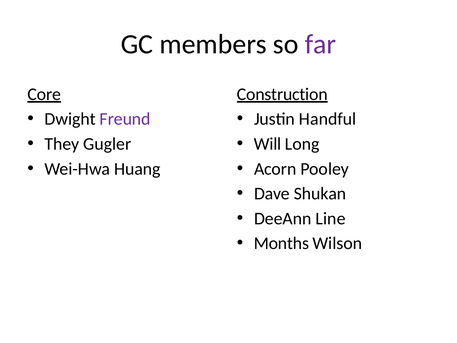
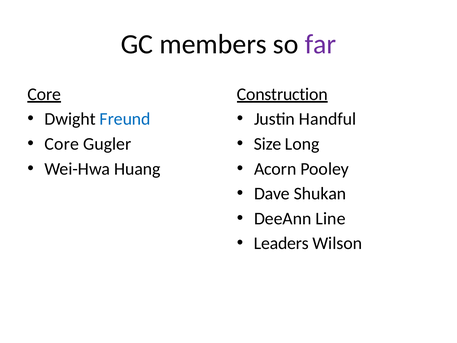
Freund colour: purple -> blue (125, 119)
They: They -> Core (62, 144)
Will: Will -> Size (268, 144)
Months: Months -> Leaders (281, 243)
